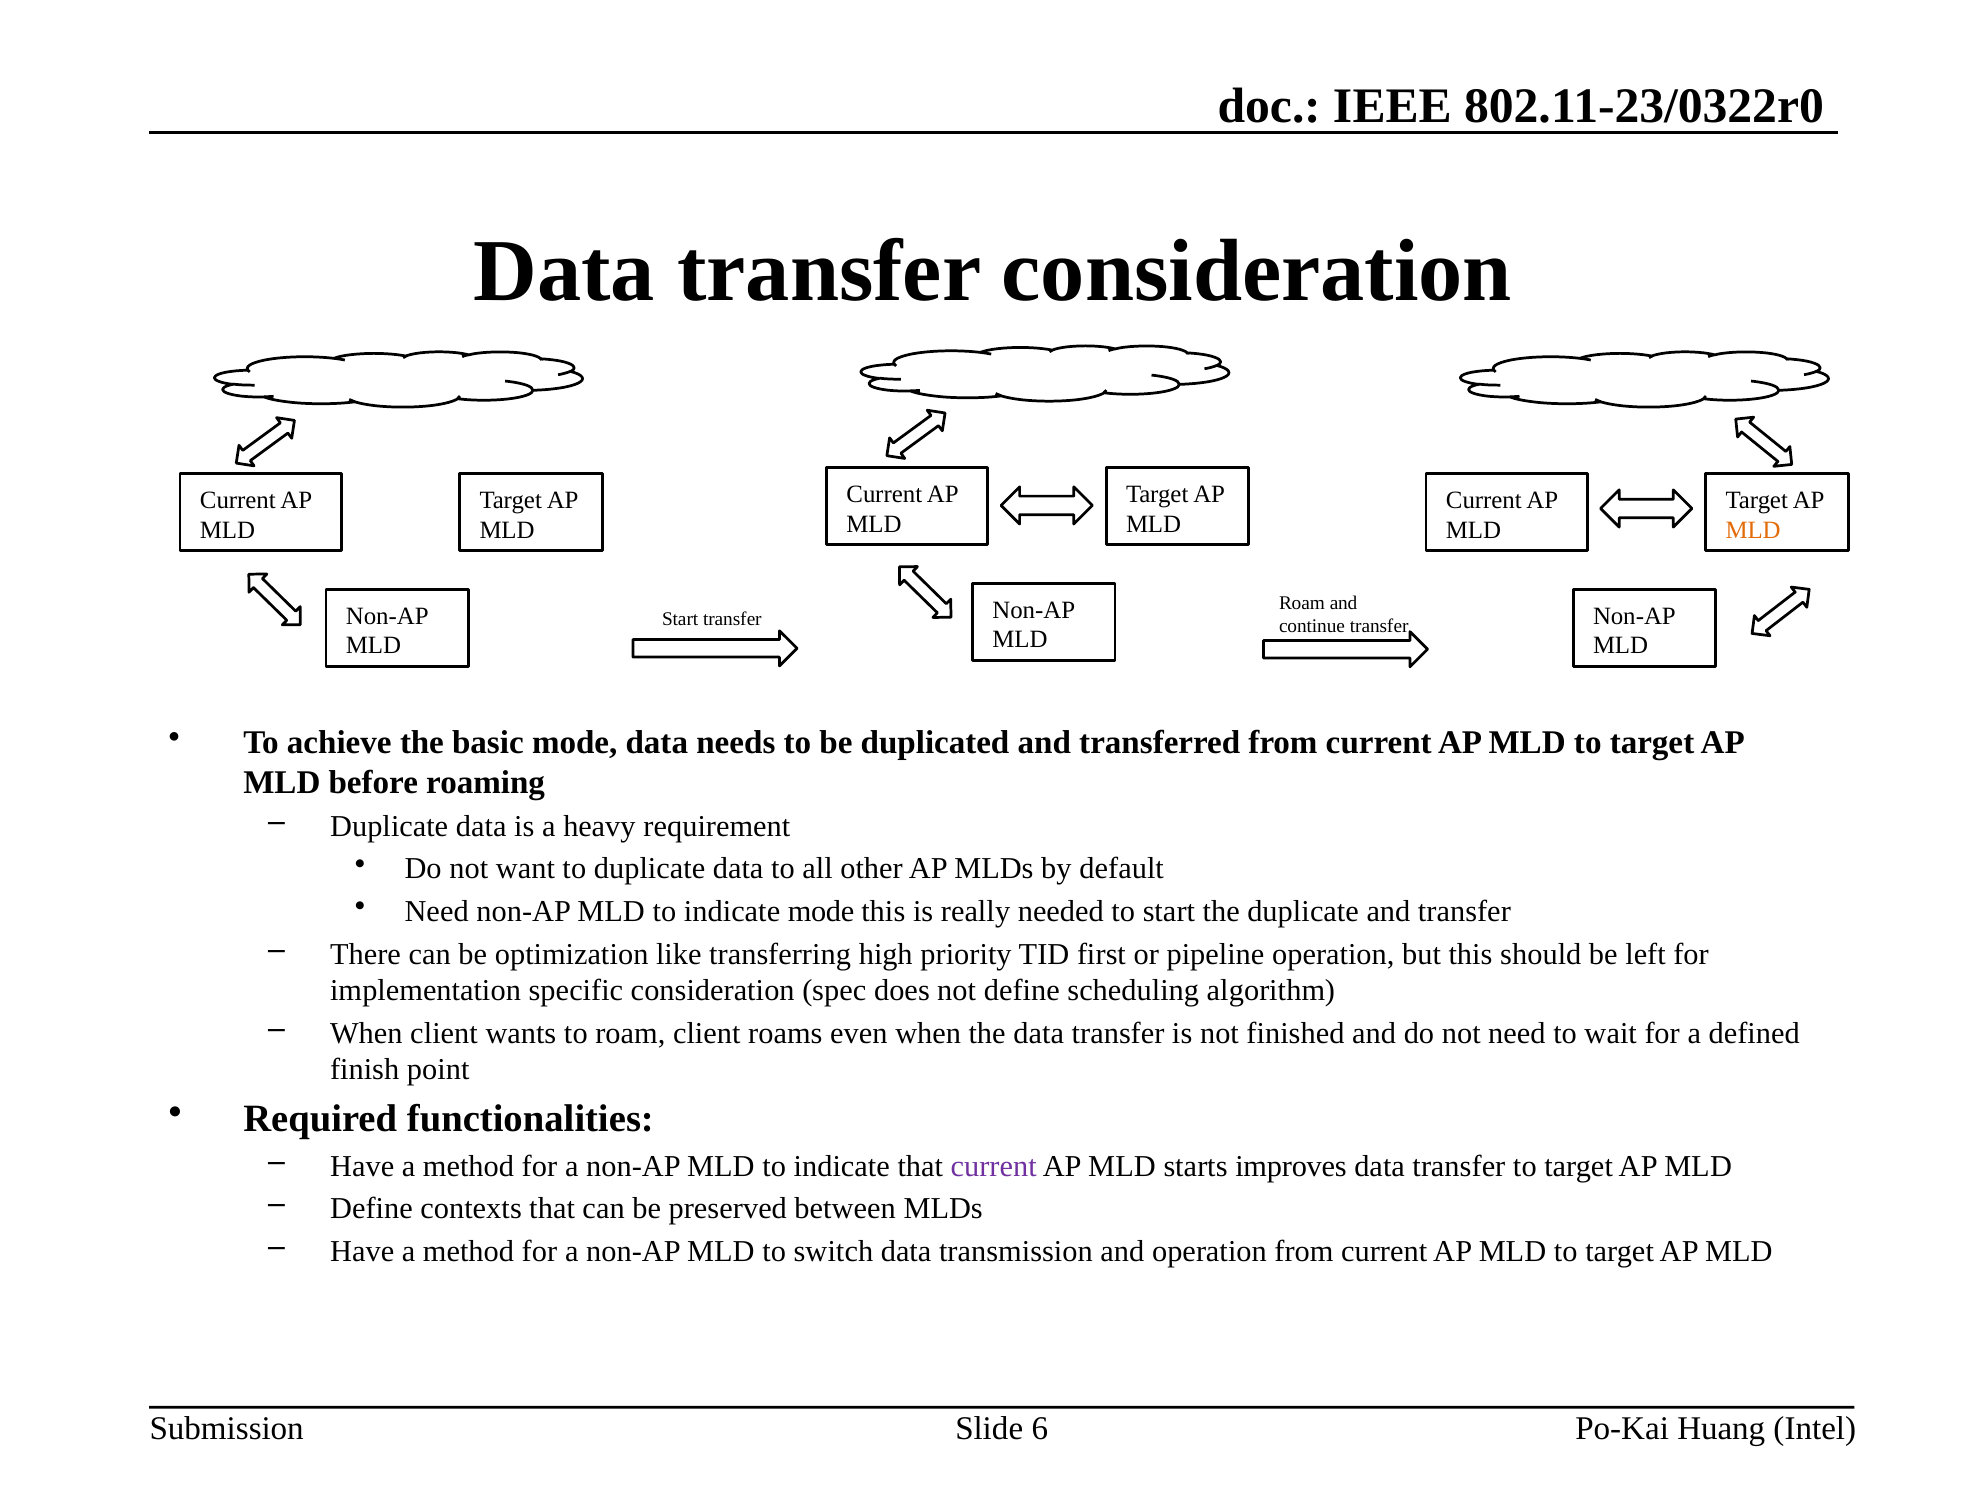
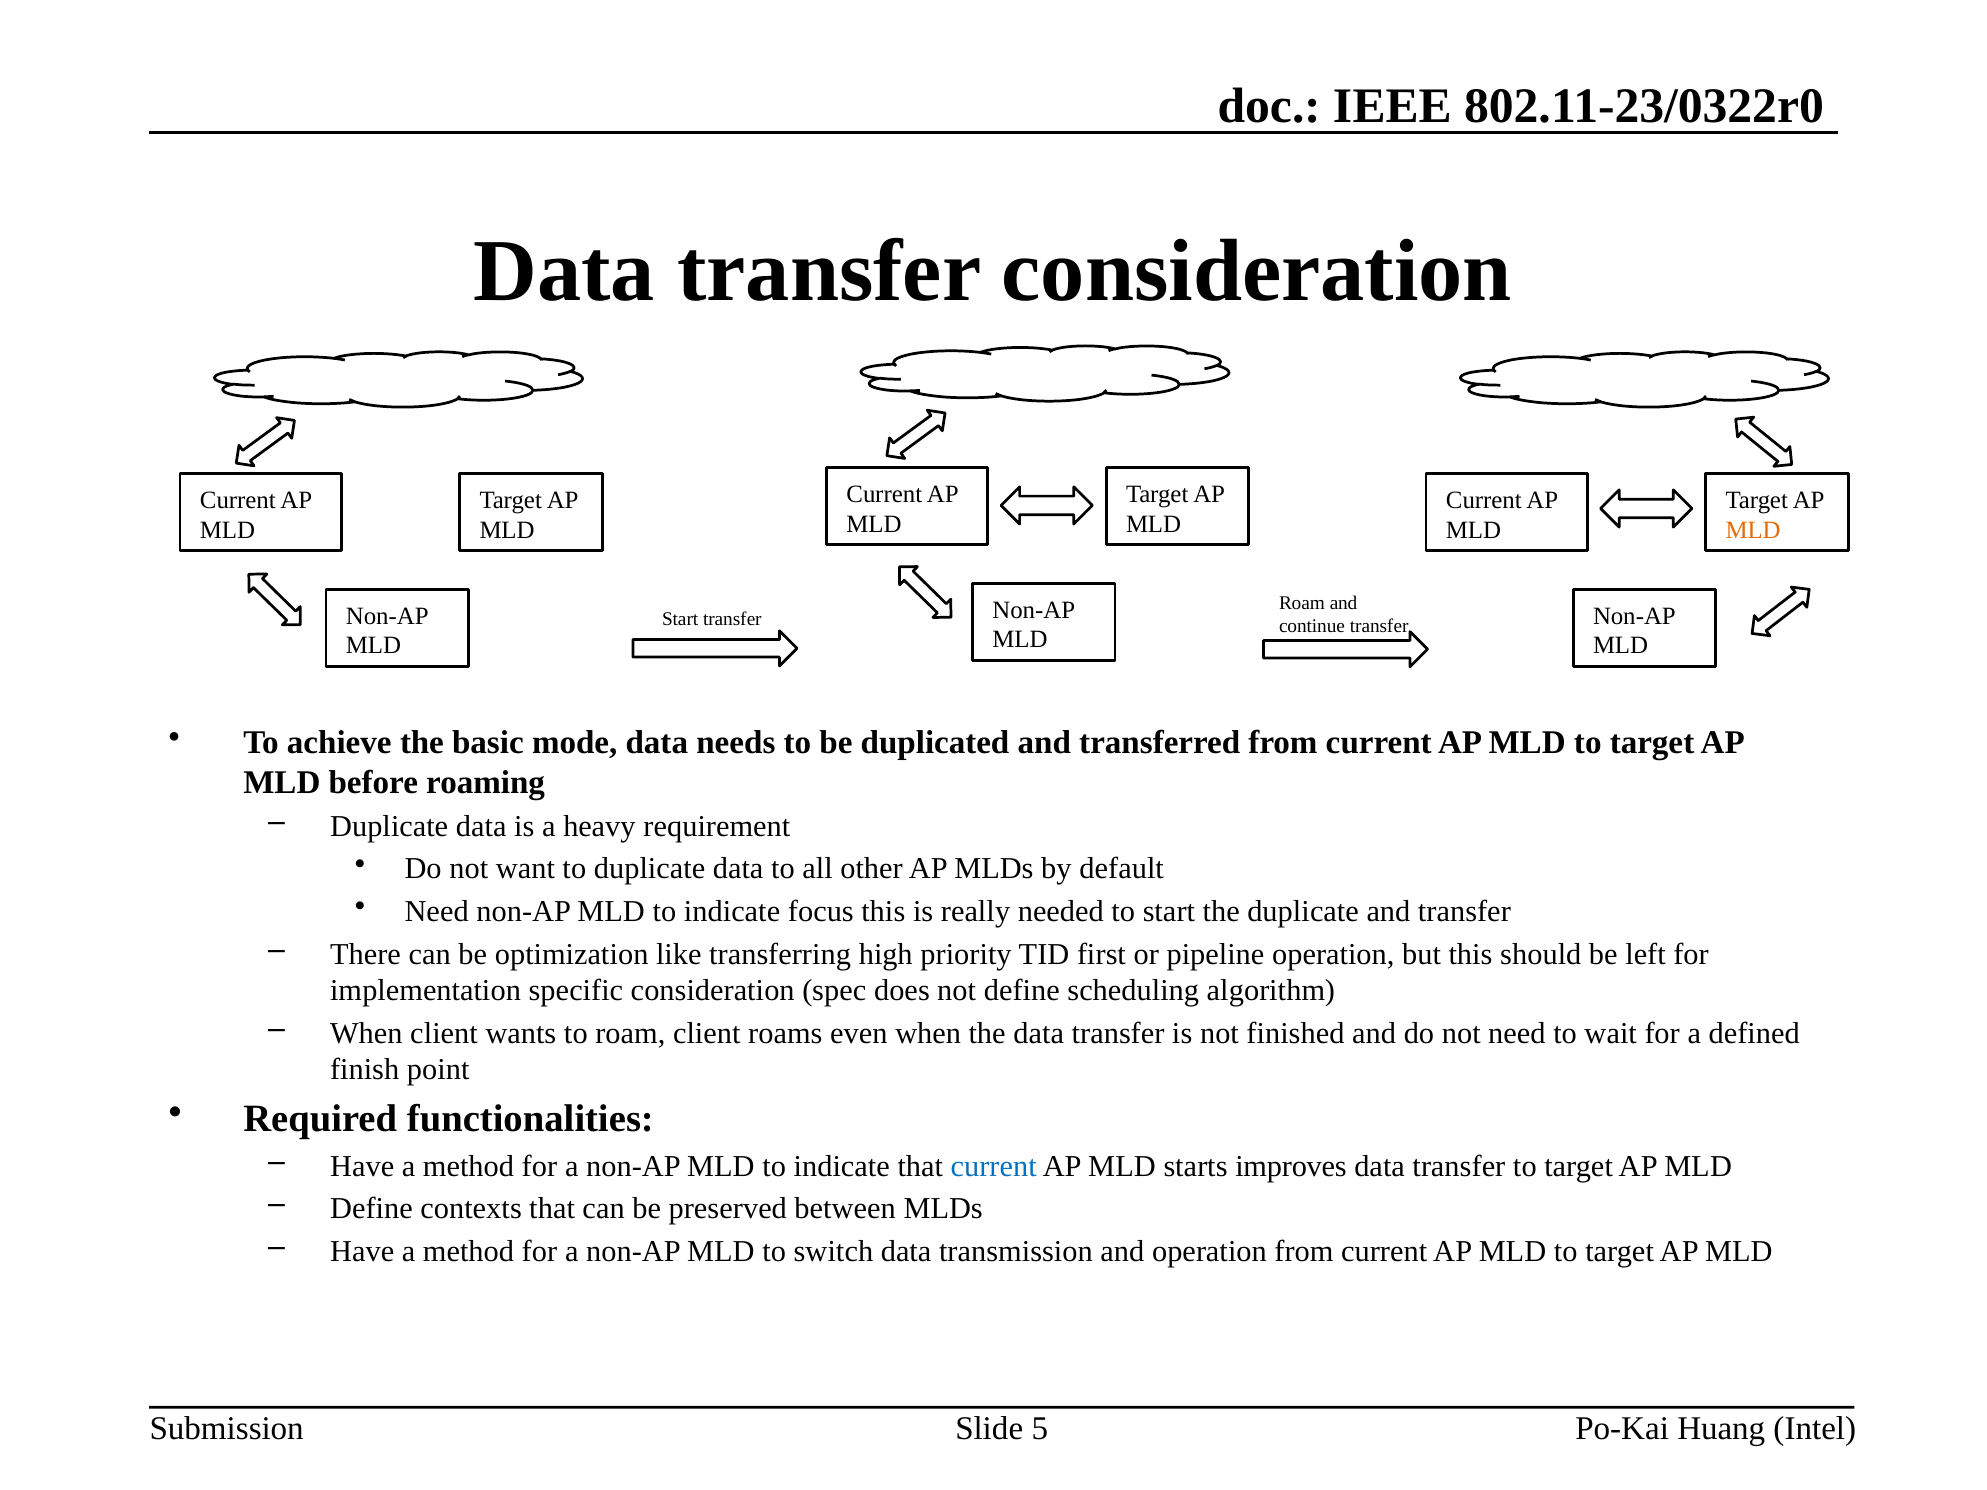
indicate mode: mode -> focus (821, 912)
current colour: purple -> blue (994, 1166)
6: 6 -> 5 (1040, 1429)
